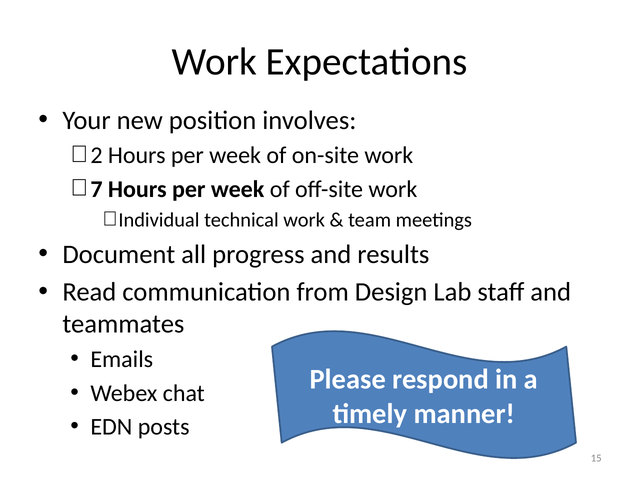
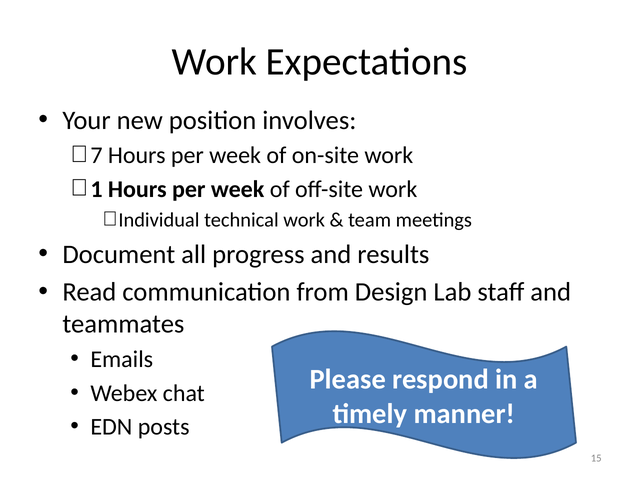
2: 2 -> 7 (96, 156)
7: 7 -> 1 (96, 189)
